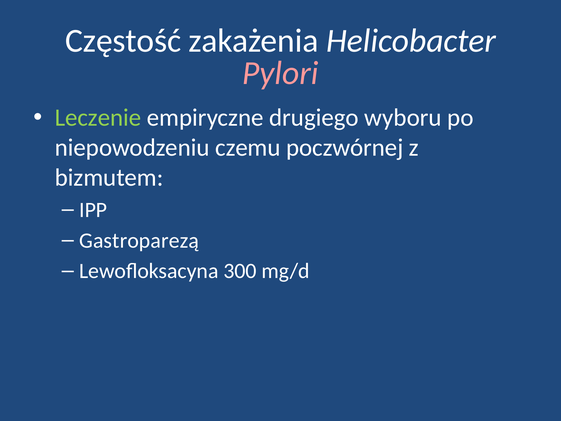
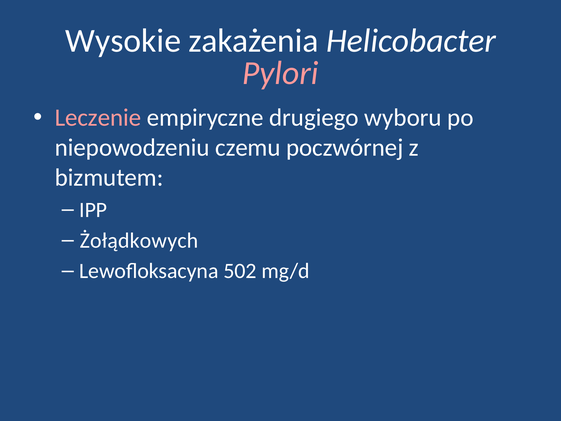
Częstość: Częstość -> Wysokie (123, 41)
Leczenie colour: light green -> pink (98, 118)
Gastroparezą: Gastroparezą -> Żołądkowych (139, 240)
300: 300 -> 502 (240, 271)
